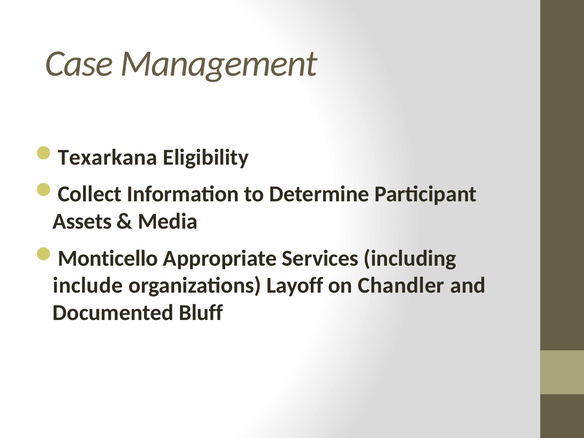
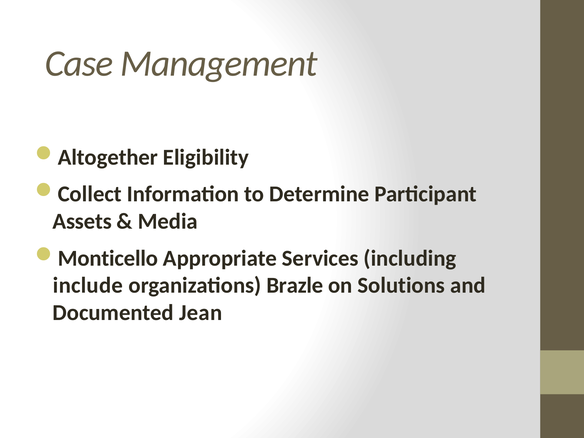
Texarkana: Texarkana -> Altogether (108, 157)
Layoff: Layoff -> Brazle (295, 285)
Chandler: Chandler -> Solutions (401, 285)
Bluff: Bluff -> Jean (201, 313)
